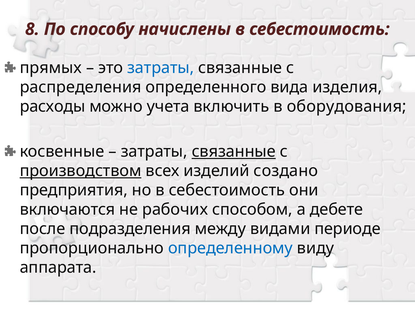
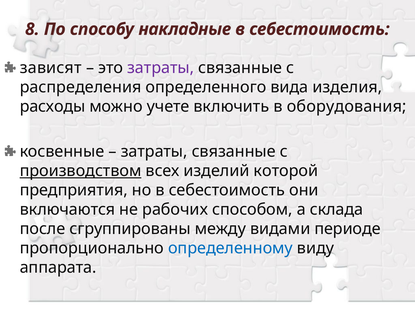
начислены: начислены -> накладные (185, 29)
прямых: прямых -> зависят (51, 68)
затраты colour: blue -> purple (161, 68)
учета: учета -> учете (168, 107)
связанные underline: present -> none (234, 152)
создано: создано -> которой (286, 171)
дебете: дебете -> склада (336, 210)
подразделения: подразделения -> сгруппированы (130, 229)
